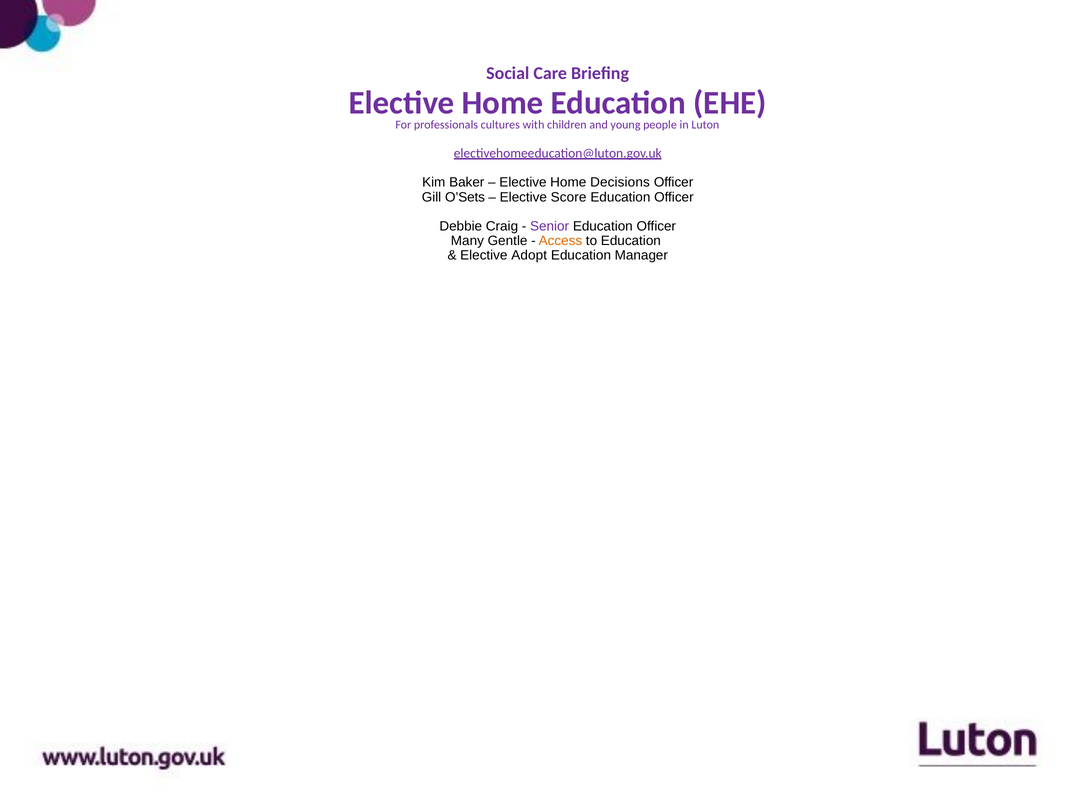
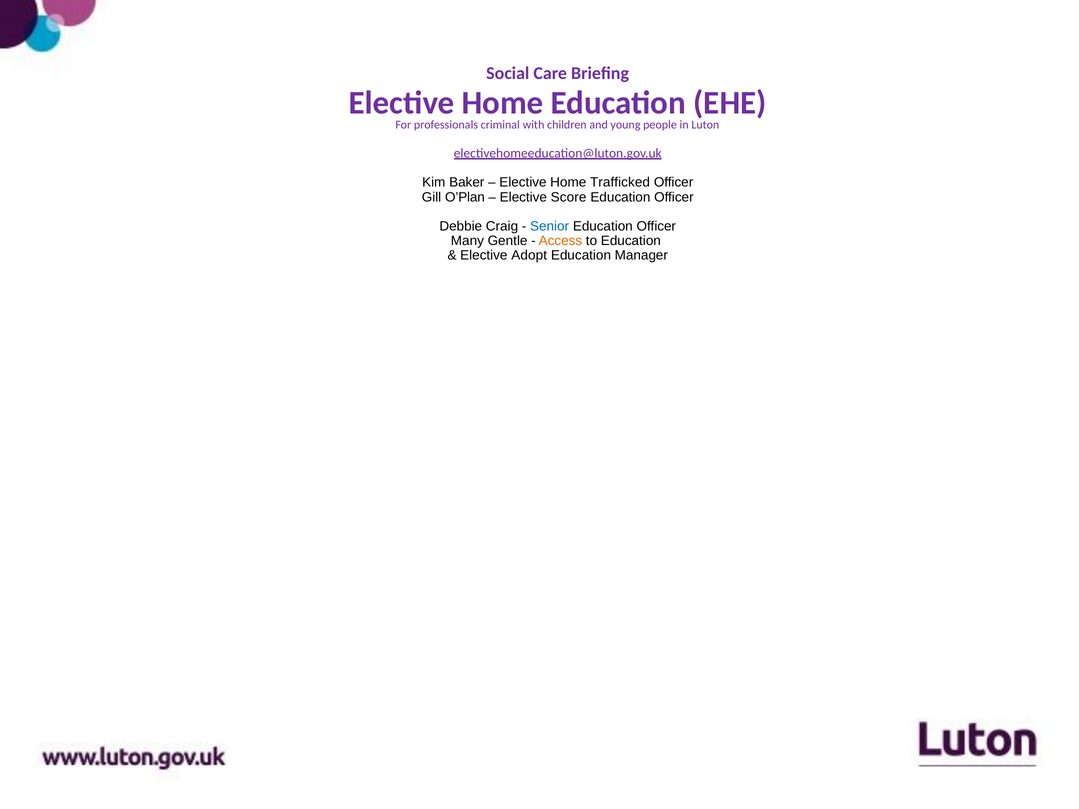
cultures: cultures -> criminal (500, 125)
Decisions: Decisions -> Trafficked (620, 182)
O’Sets: O’Sets -> O’Plan (465, 197)
Senior colour: purple -> blue (550, 226)
